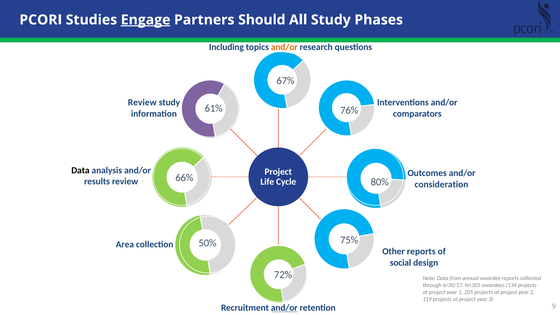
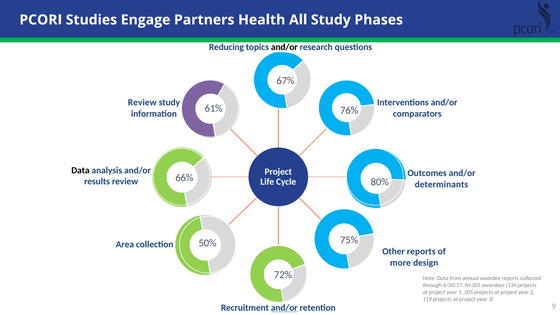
Engage underline: present -> none (146, 20)
Should: Should -> Health (262, 20)
Including: Including -> Reducing (226, 47)
and/or colour: orange -> black (284, 47)
consideration: consideration -> determinants (441, 184)
social: social -> more (400, 263)
